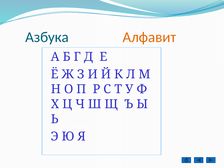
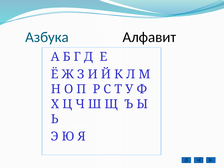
Алфавит colour: orange -> black (149, 37)
